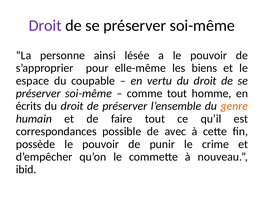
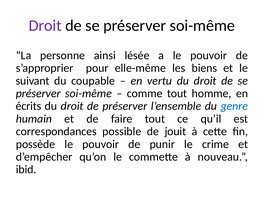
espace: espace -> suivant (33, 81)
genre colour: orange -> blue (234, 106)
avec: avec -> jouit (175, 131)
